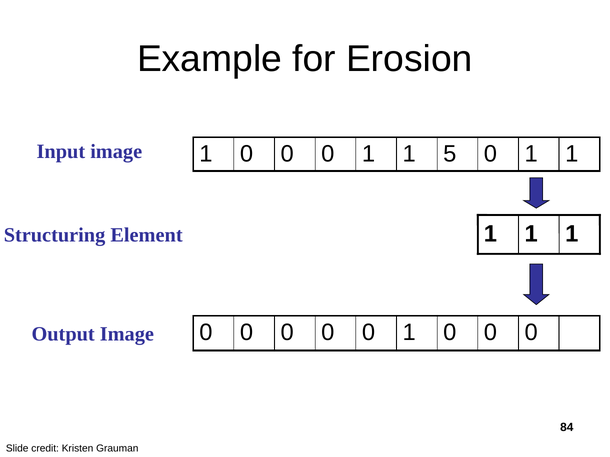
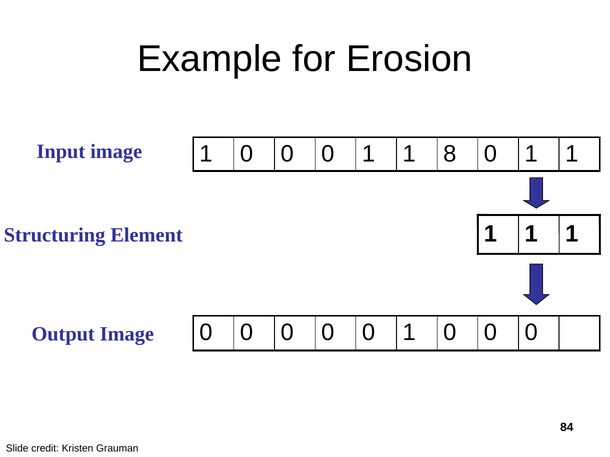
5: 5 -> 8 (450, 154)
